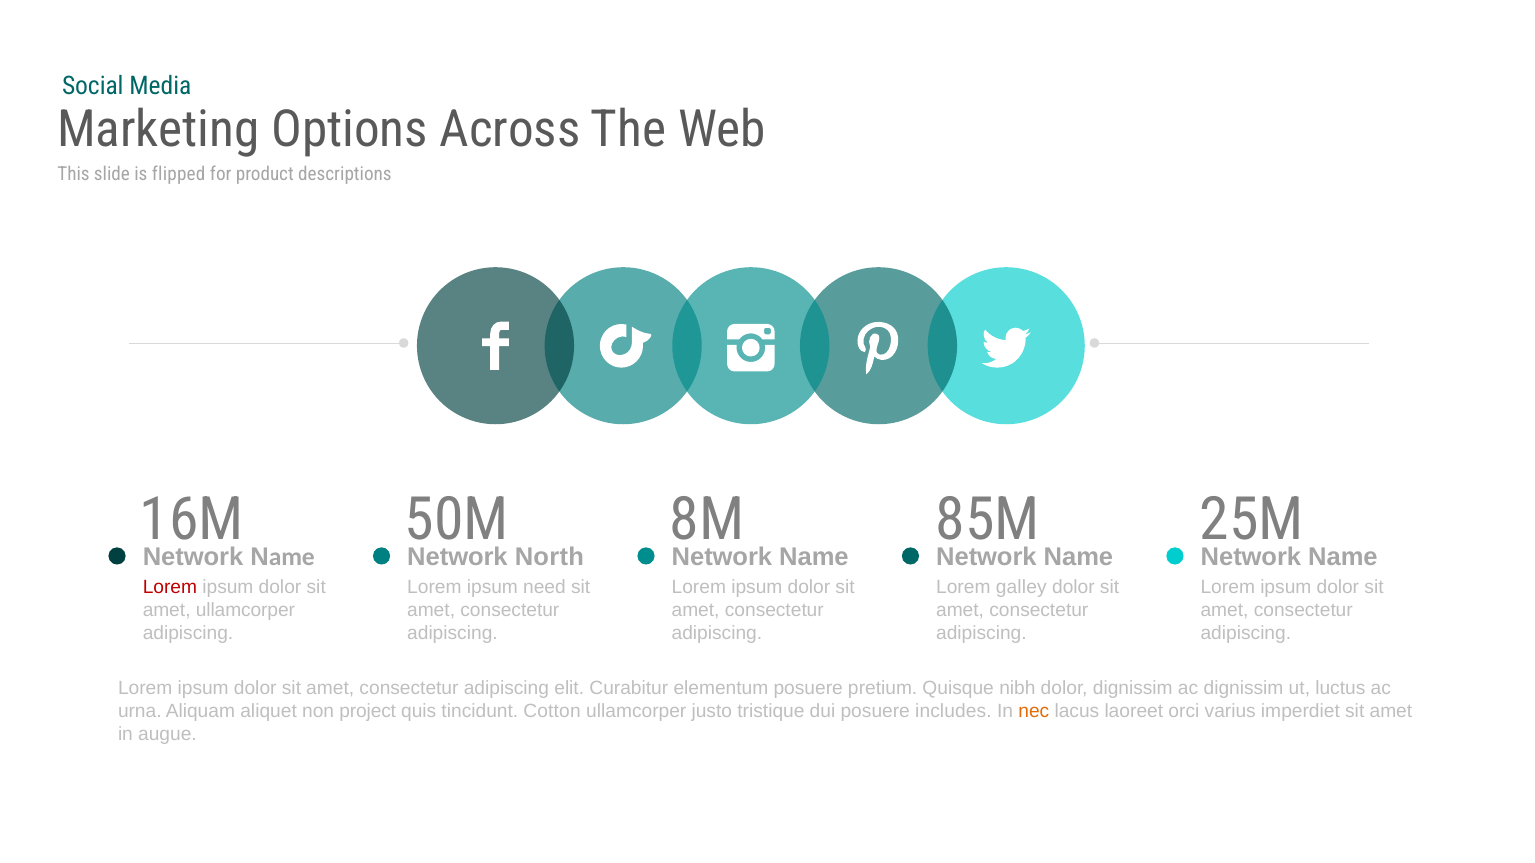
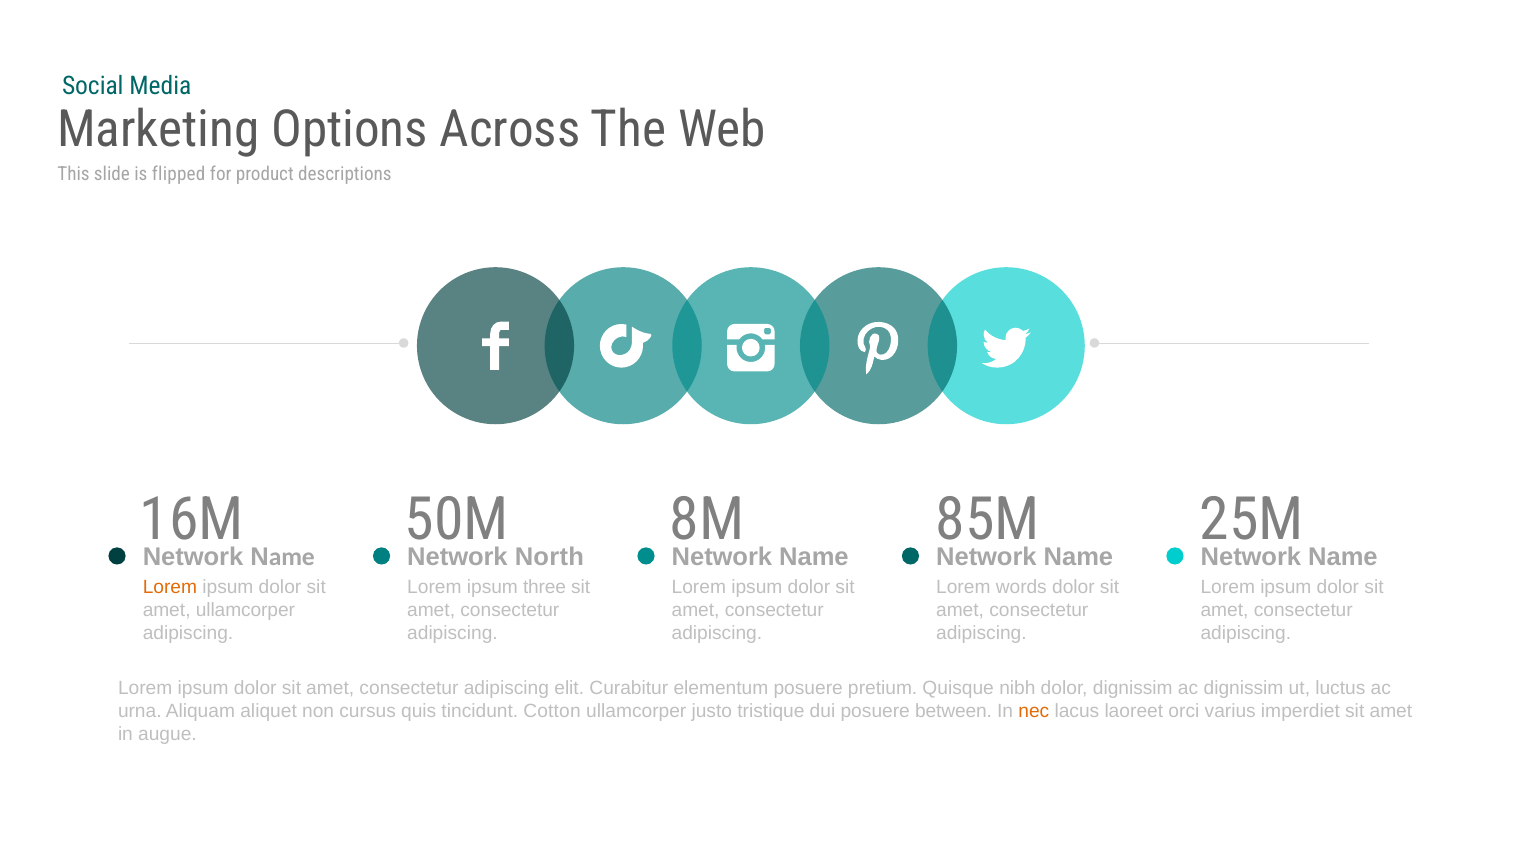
Lorem colour: red -> orange (170, 588)
need: need -> three (544, 588)
galley: galley -> words (1021, 588)
project: project -> cursus (368, 711)
includes: includes -> between (954, 711)
